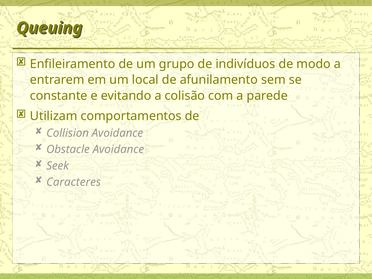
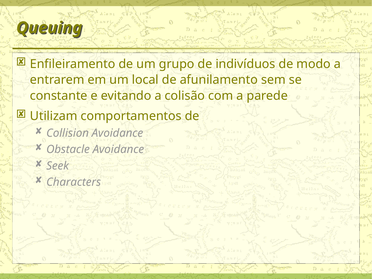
Caracteres: Caracteres -> Characters (74, 182)
